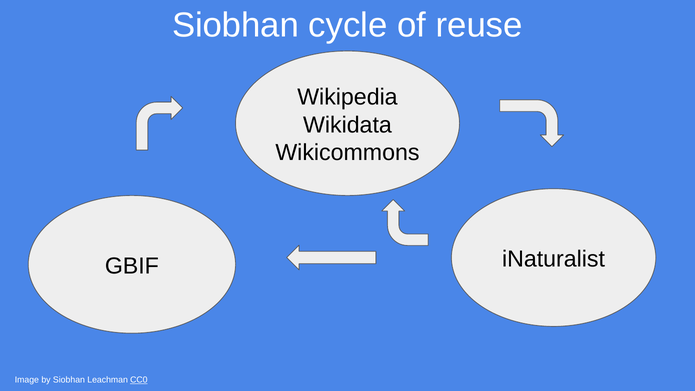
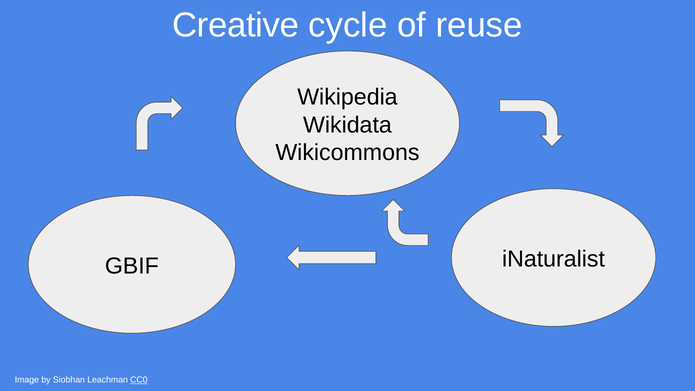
Siobhan: Siobhan -> Creative (236, 25)
